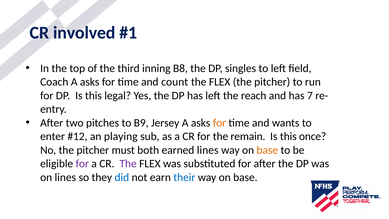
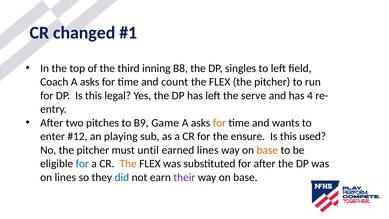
involved: involved -> changed (84, 33)
reach: reach -> serve (254, 95)
7: 7 -> 4 (310, 95)
Jersey: Jersey -> Game (165, 123)
remain: remain -> ensure (248, 136)
once: once -> used (313, 136)
both: both -> until (148, 150)
for colour: purple -> blue (82, 164)
The colour: purple -> orange (128, 164)
their colour: blue -> purple (184, 177)
